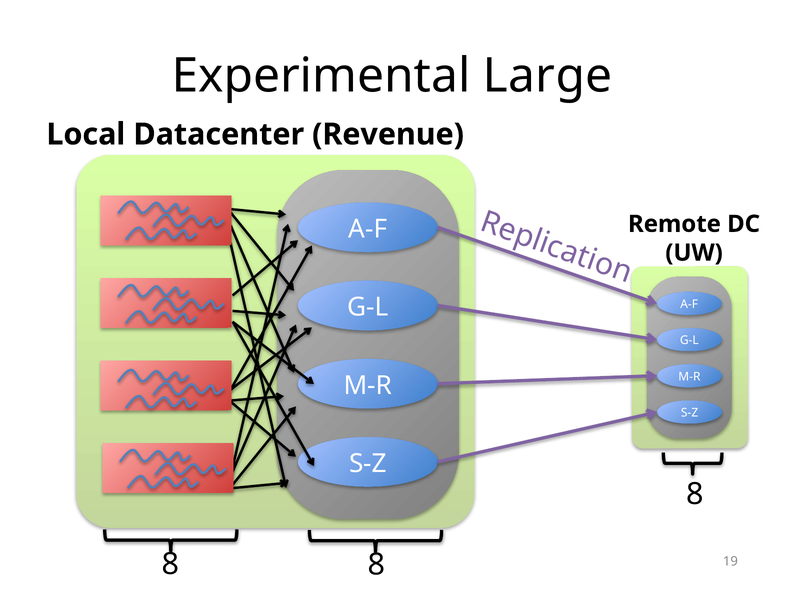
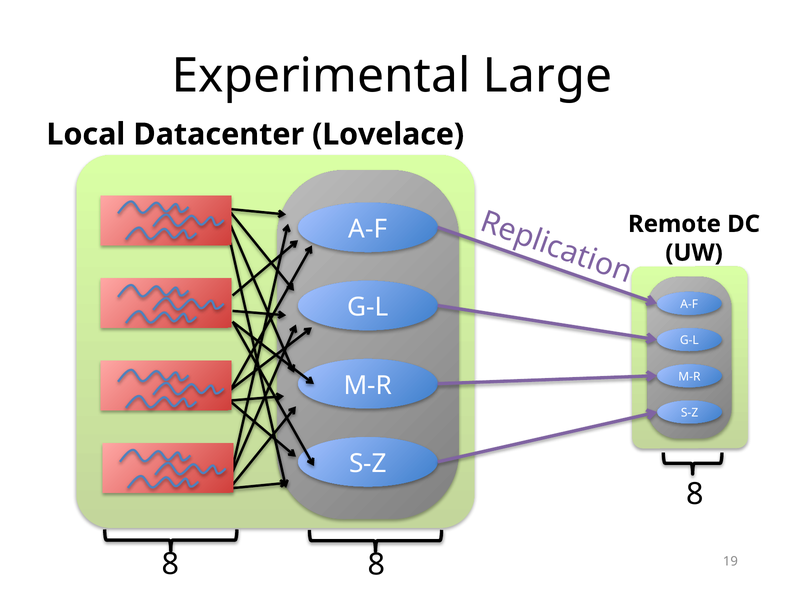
Revenue: Revenue -> Lovelace (388, 134)
